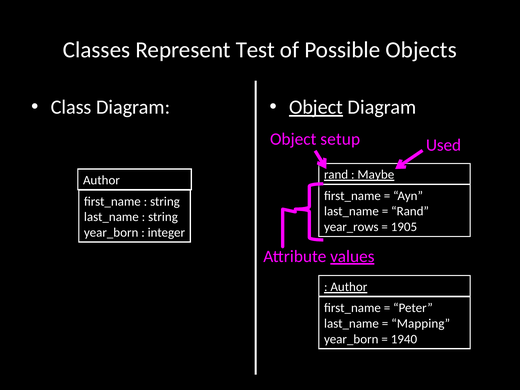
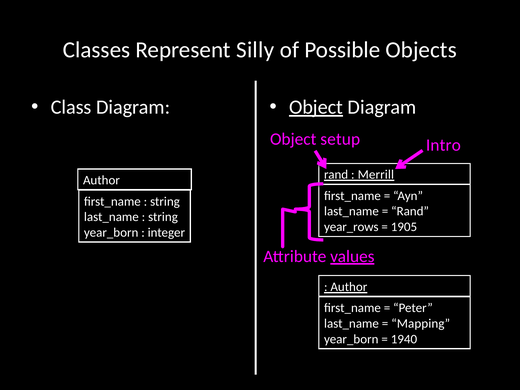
Test: Test -> Silly (255, 50)
Used: Used -> Intro (443, 145)
Maybe: Maybe -> Merrill (376, 175)
